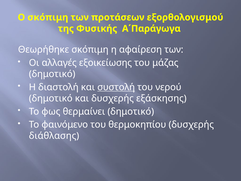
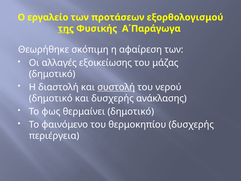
Ο σκόπιμη: σκόπιμη -> εργαλείο (48, 17)
της underline: none -> present (66, 29)
εξάσκησης: εξάσκησης -> ανάκλασης (161, 98)
διάθλασης: διάθλασης -> περιέργεια (54, 136)
